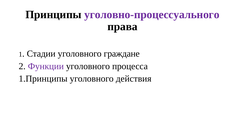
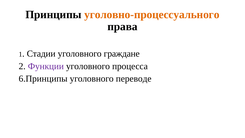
уголовно-процессуального colour: purple -> orange (152, 15)
1.Принципы: 1.Принципы -> 6.Принципы (43, 79)
действия: действия -> переводе (134, 79)
